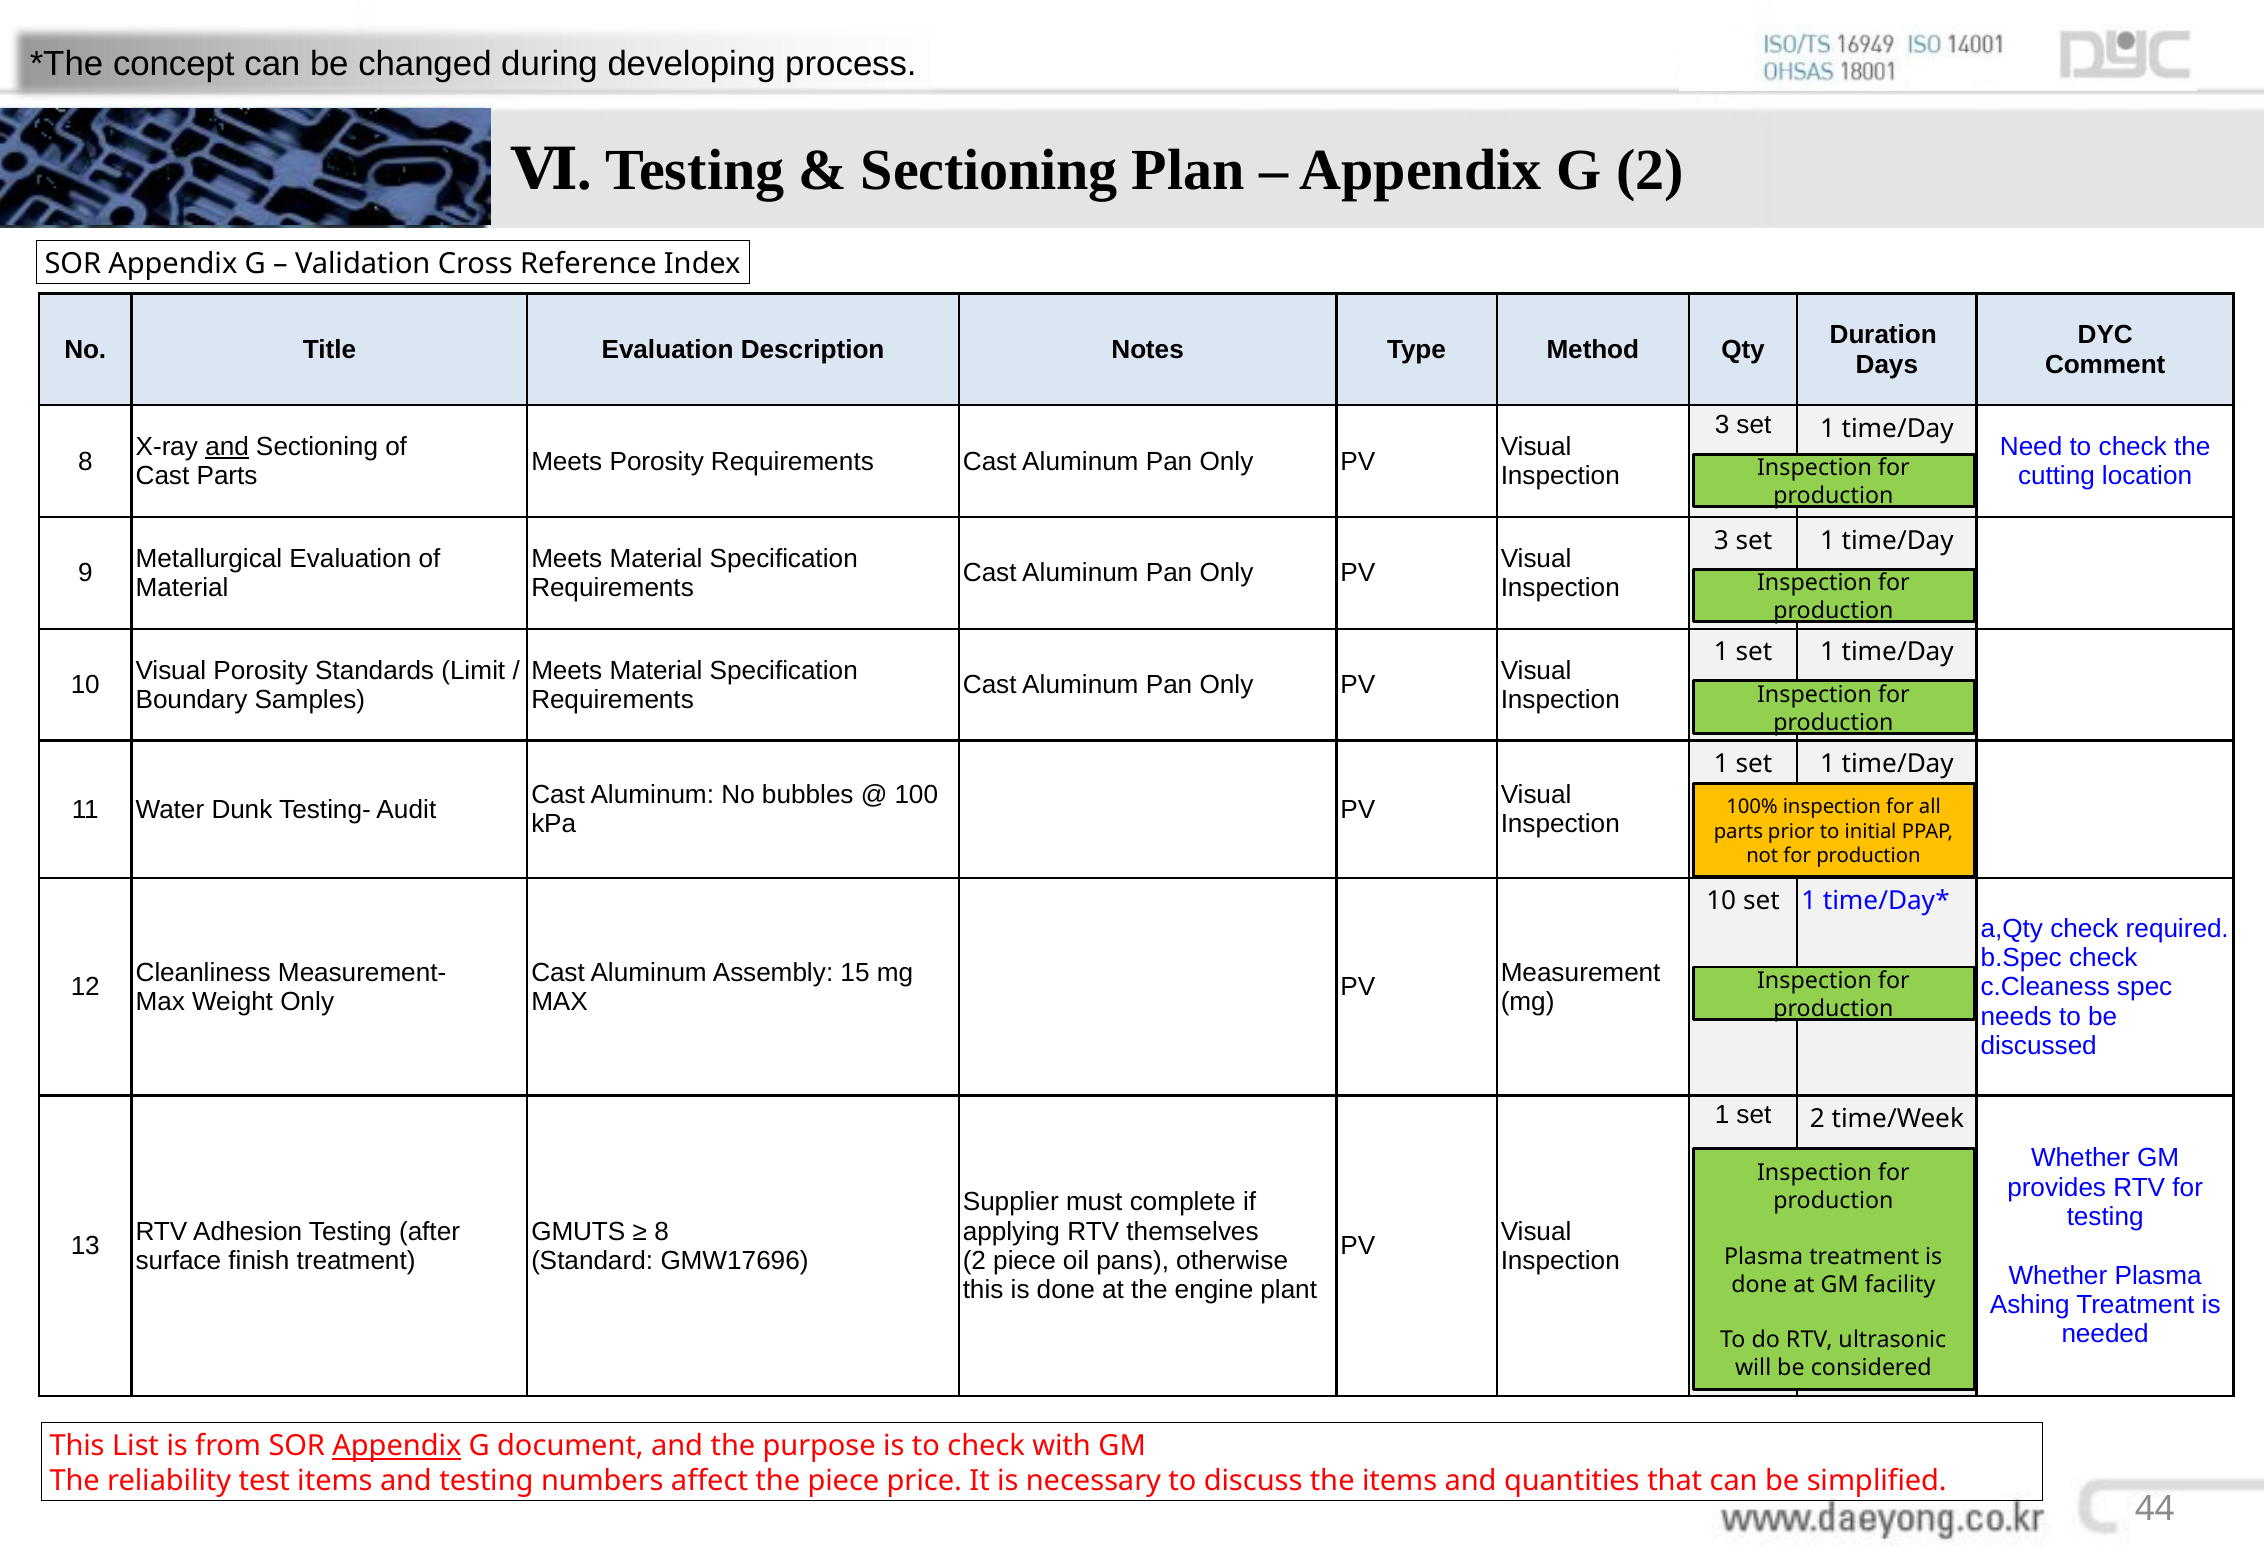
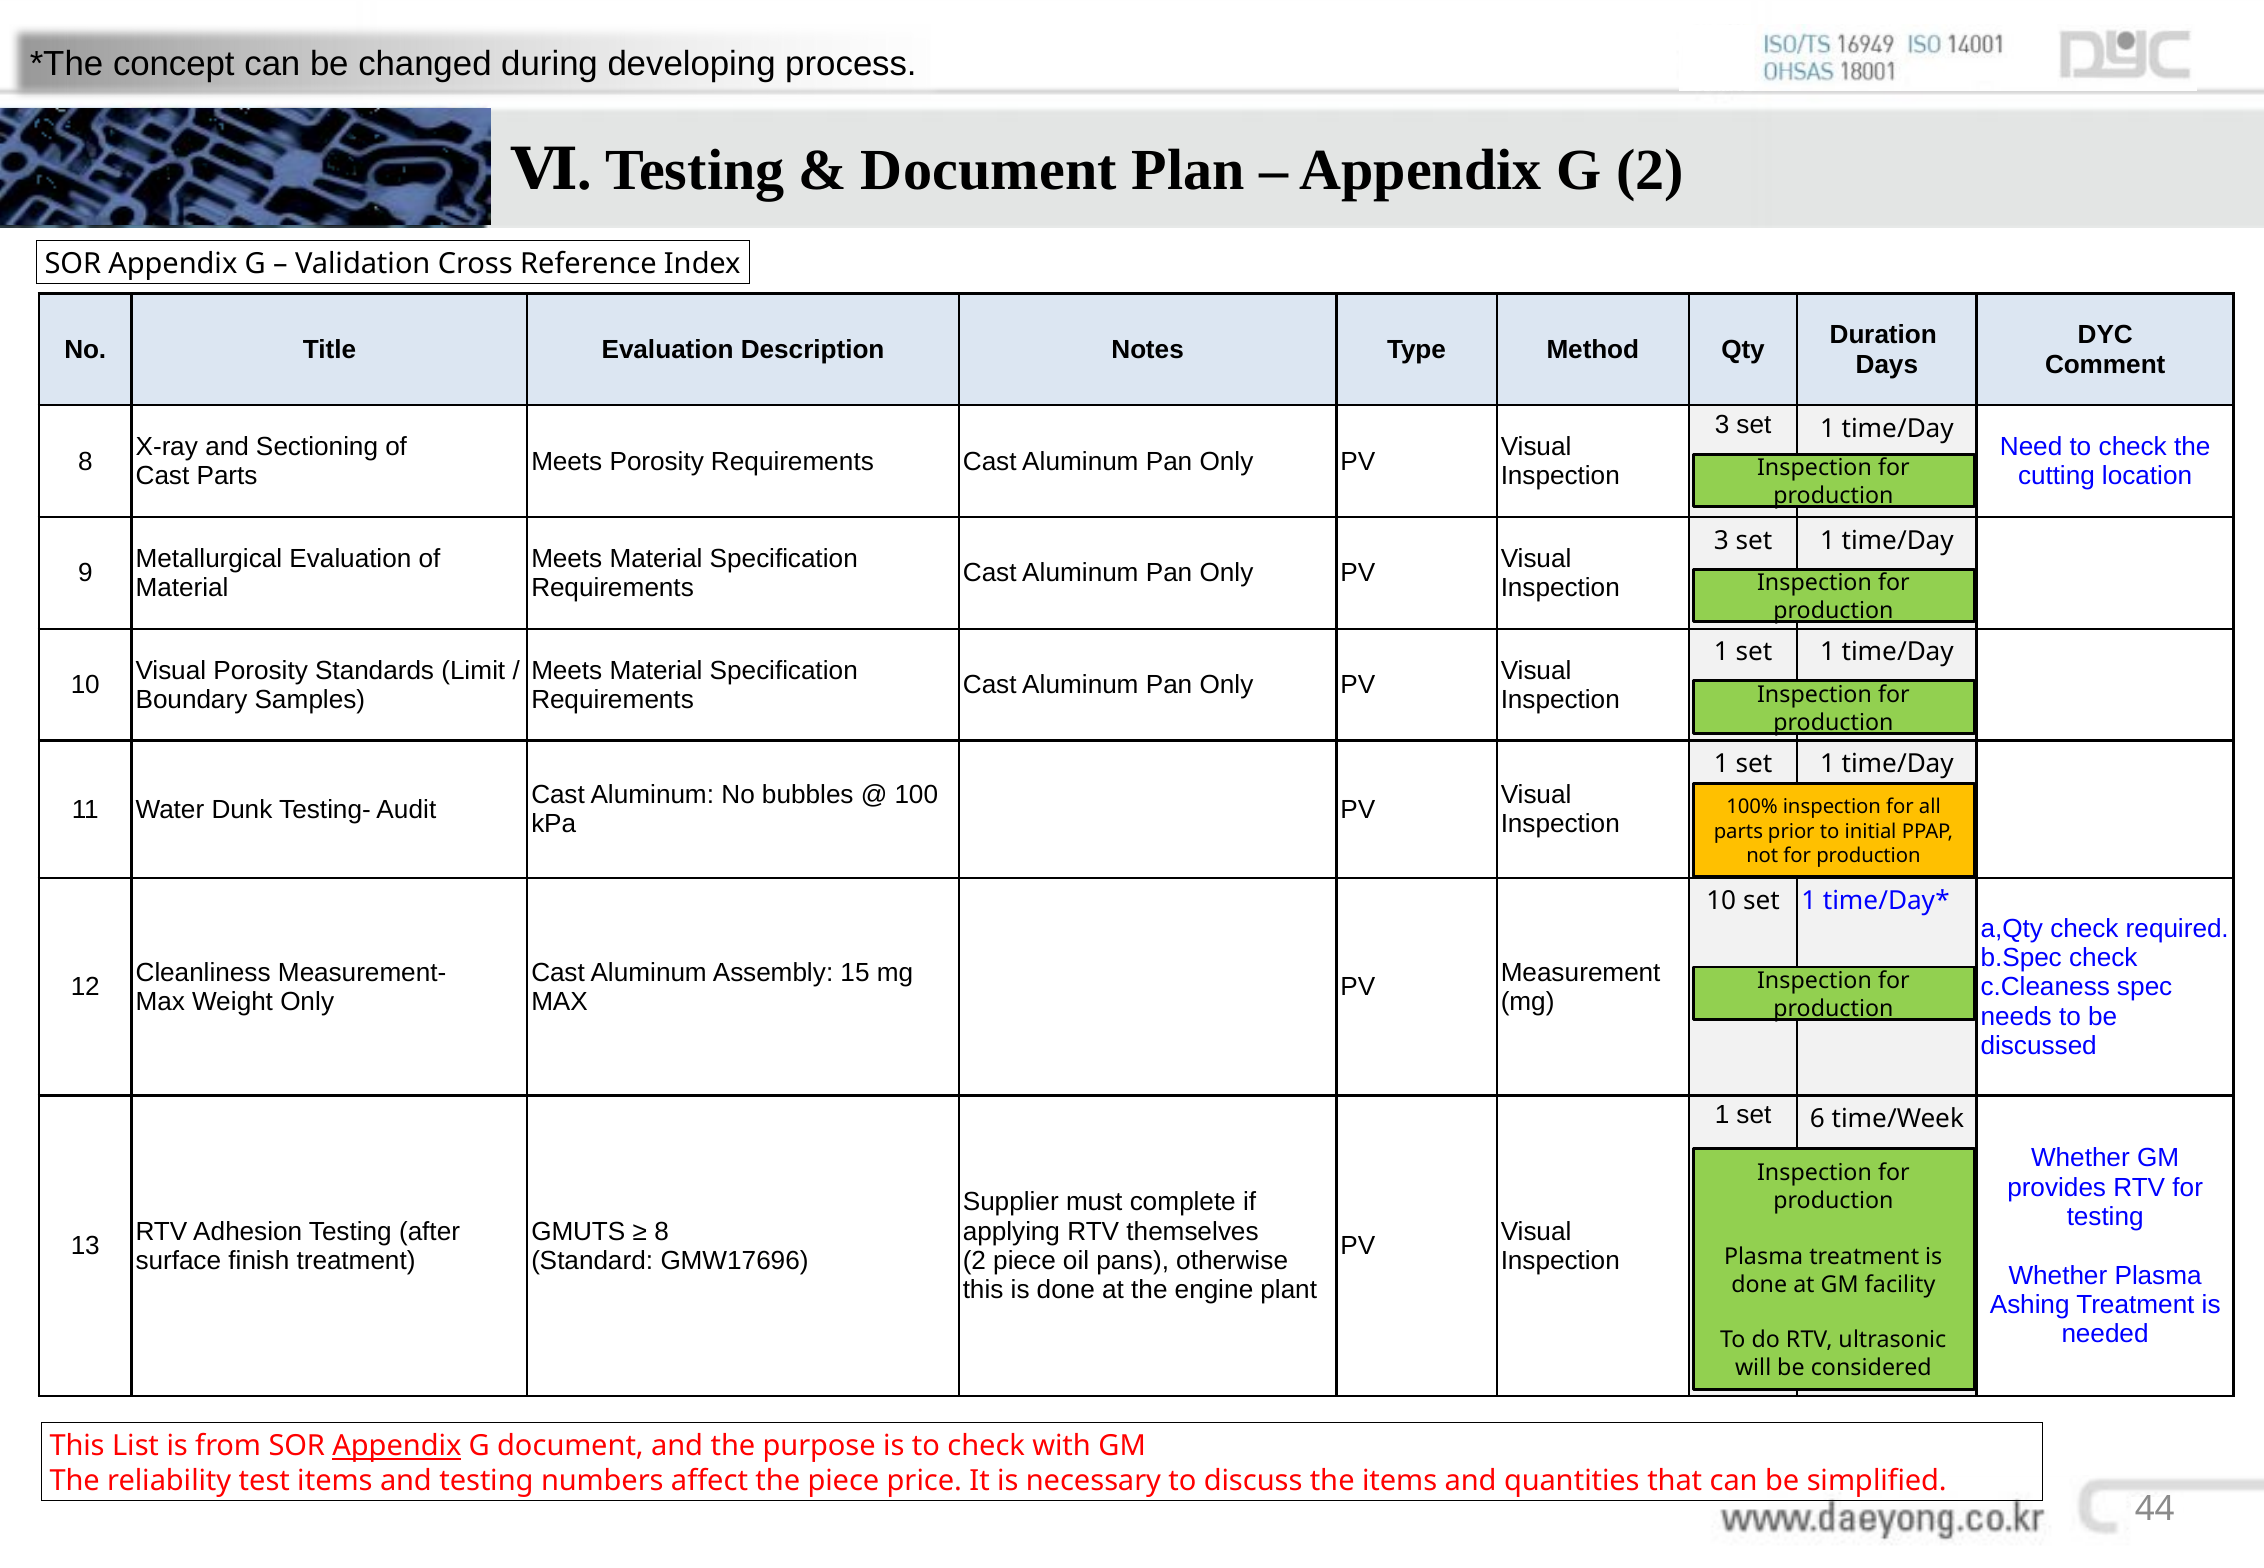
Sectioning: Sectioning -> Document (989, 171)
and underline: present -> none (227, 447)
set 2: 2 -> 6 (1817, 1118)
